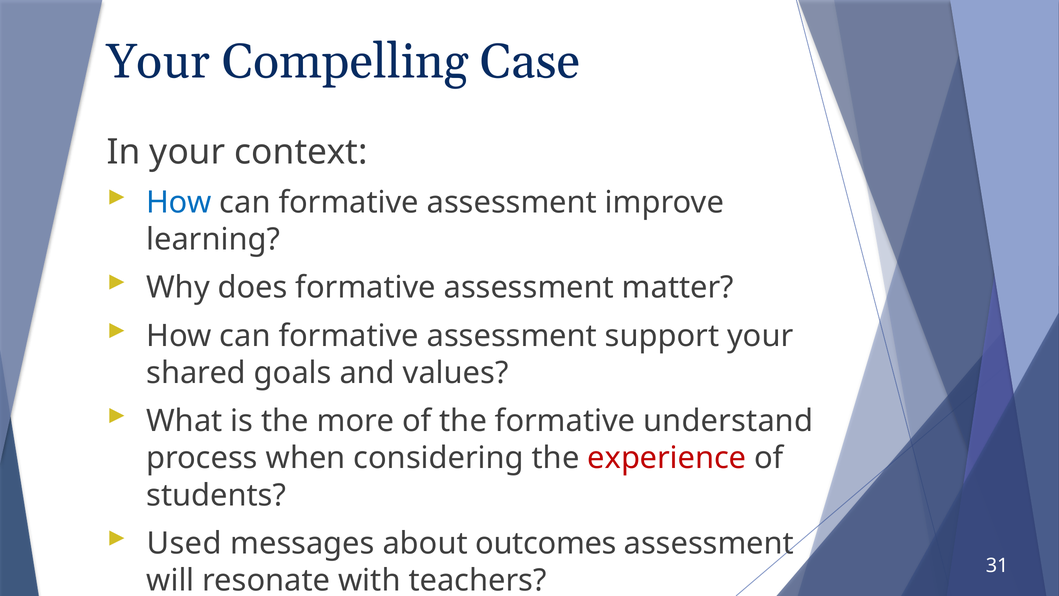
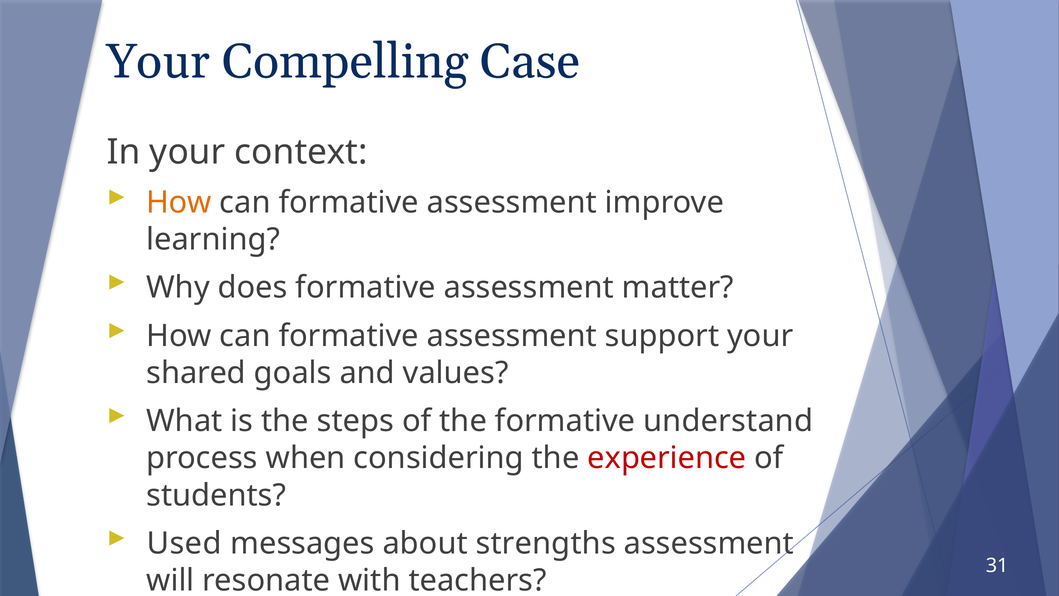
How colour: blue -> orange (179, 202)
more: more -> steps (355, 421)
outcomes: outcomes -> strengths (546, 543)
